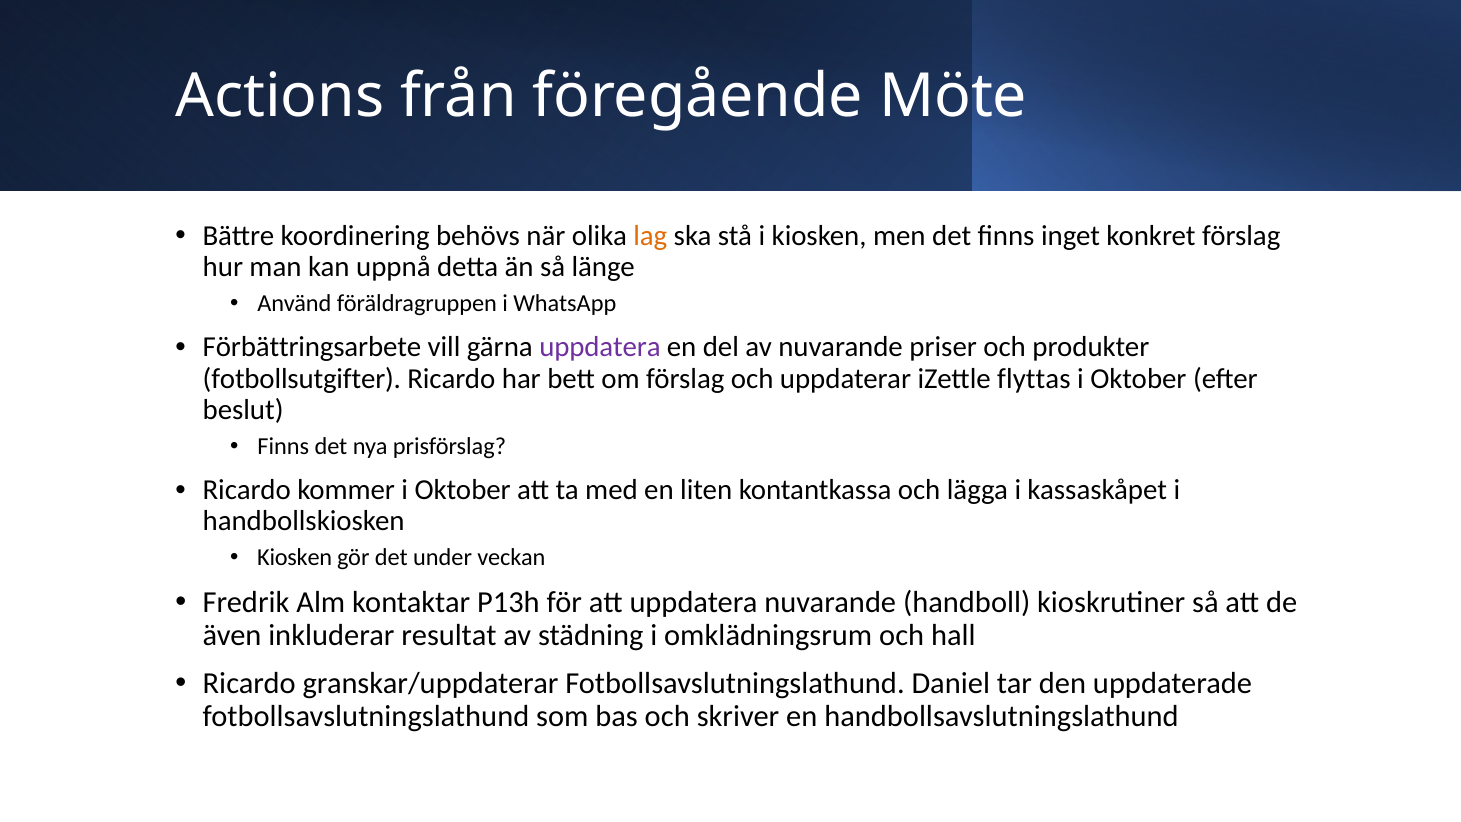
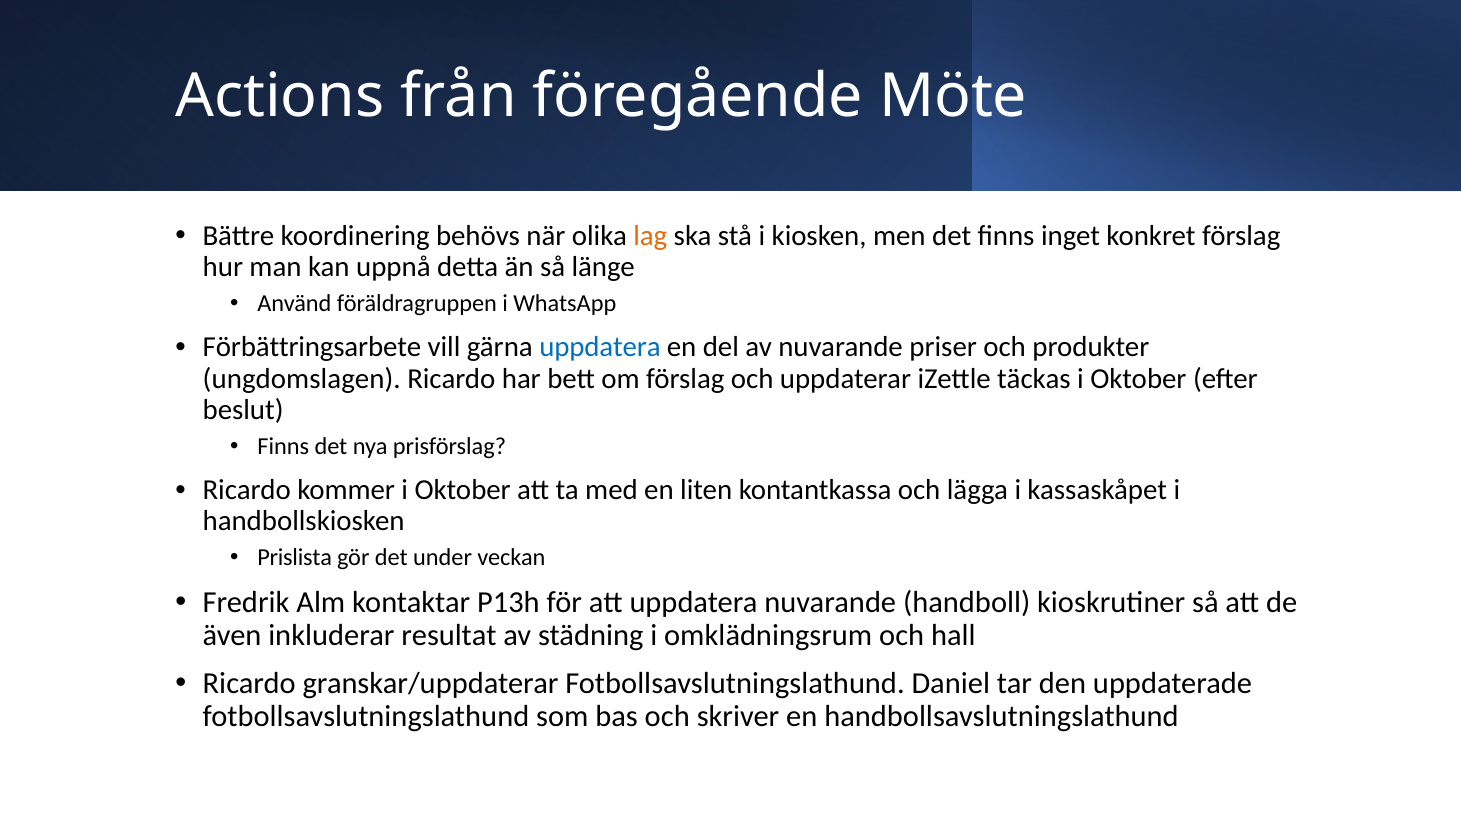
uppdatera colour: purple -> blue (600, 347)
fotbollsutgifter: fotbollsutgifter -> ungdomslagen (302, 379)
flyttas: flyttas -> täckas (1034, 379)
Kiosken: Kiosken -> Prislista (295, 558)
